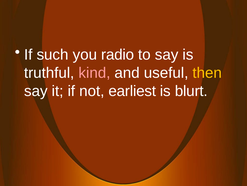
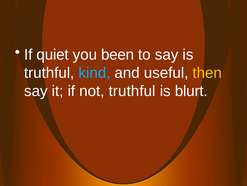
such: such -> quiet (53, 55)
radio: radio -> been (118, 55)
kind colour: pink -> light blue (94, 73)
not earliest: earliest -> truthful (132, 91)
